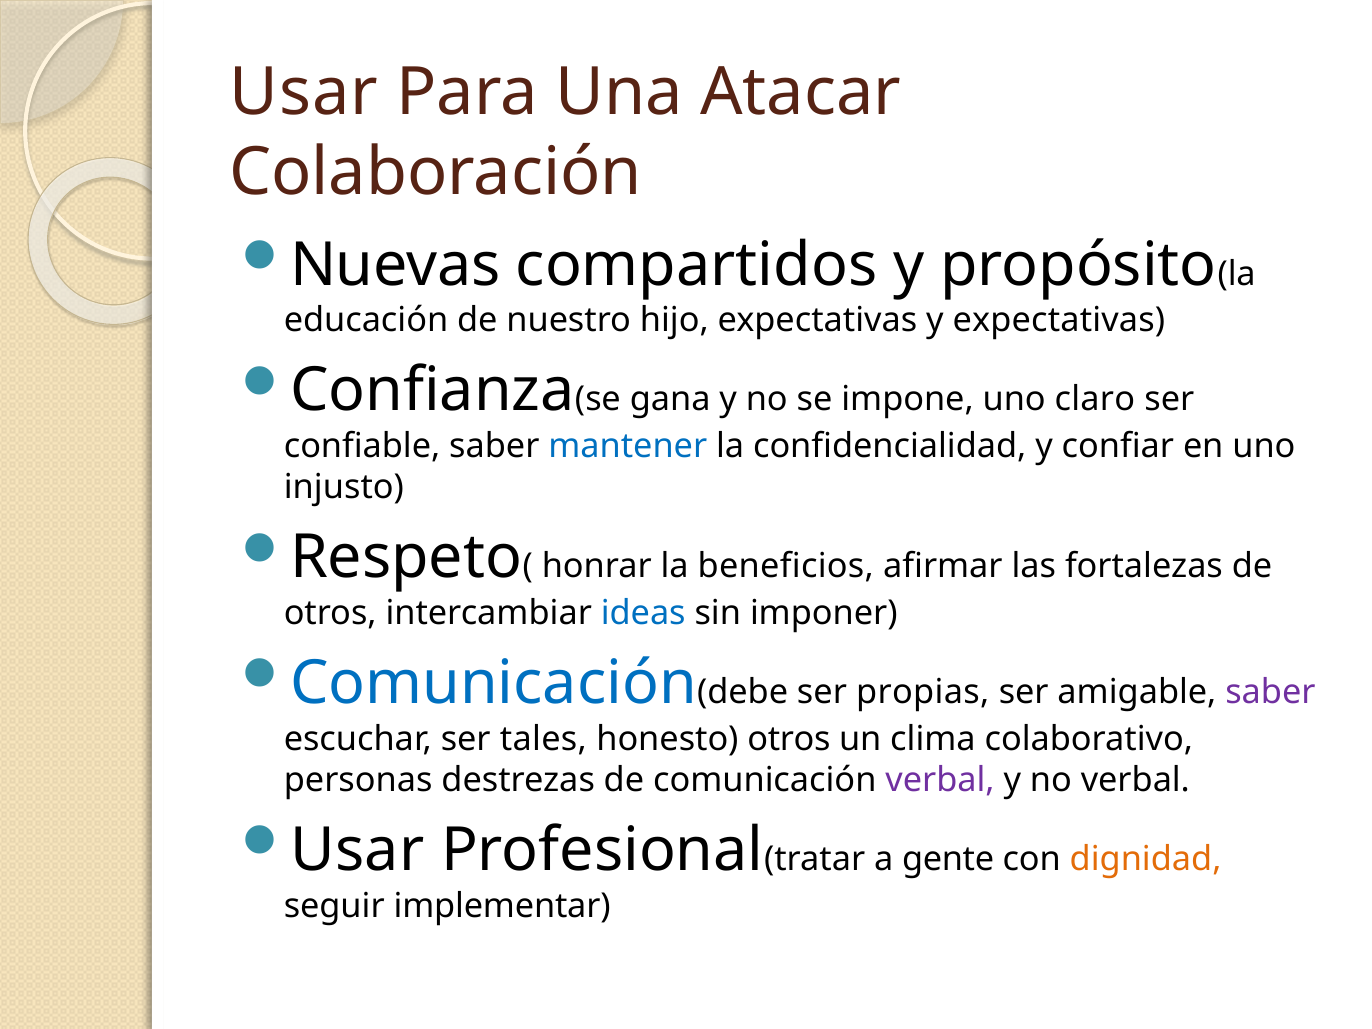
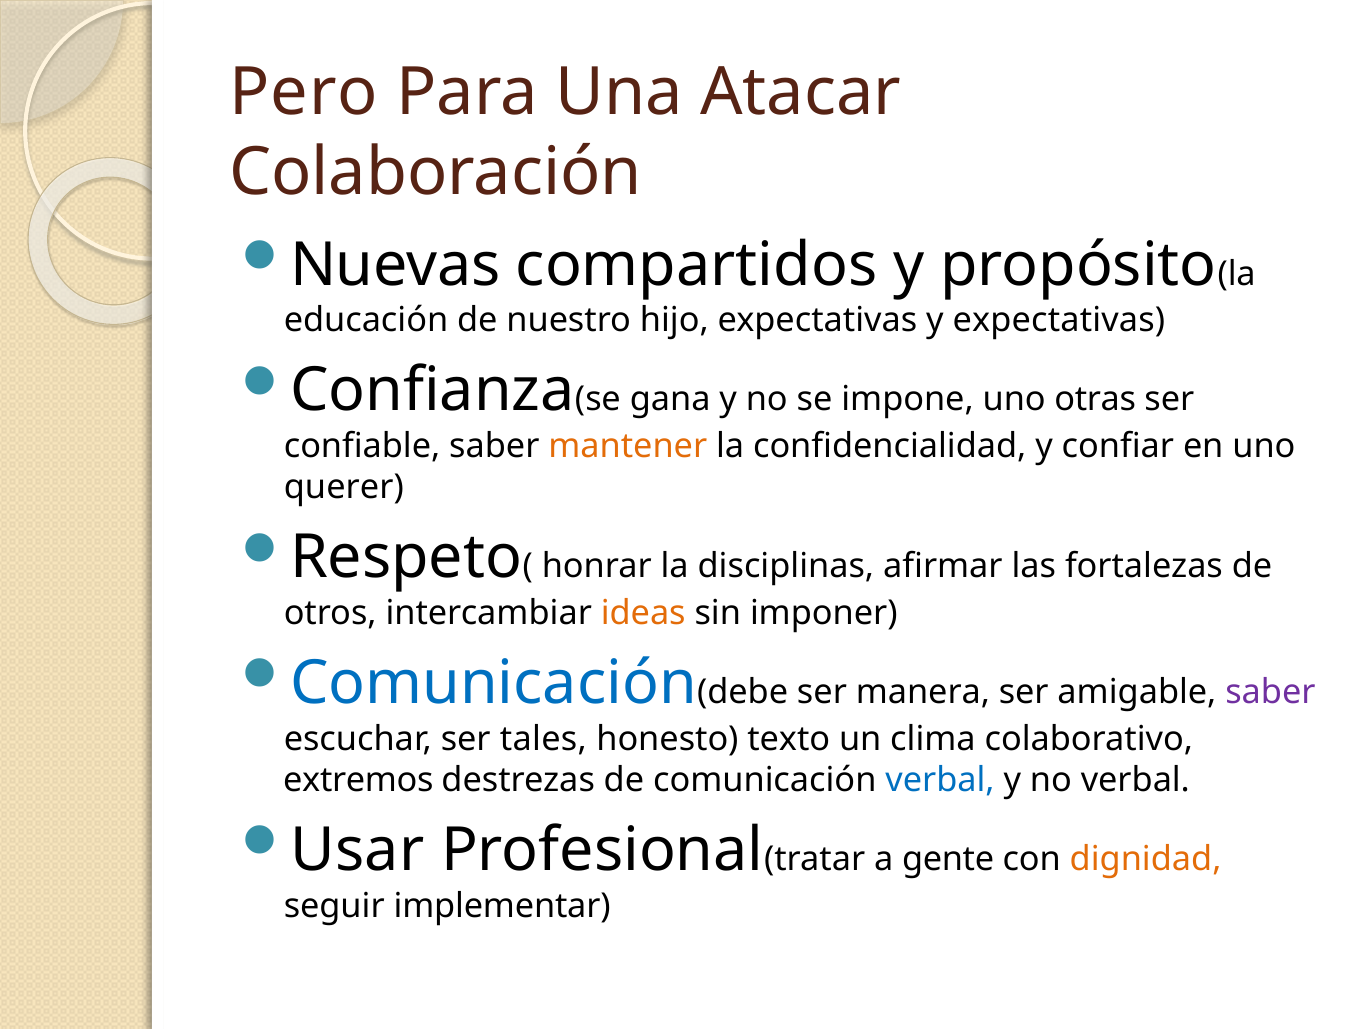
Usar: Usar -> Pero (304, 93)
claro: claro -> otras (1095, 400)
mantener colour: blue -> orange (628, 446)
injusto: injusto -> querer (344, 487)
beneficios: beneficios -> disciplinas (786, 567)
ideas colour: blue -> orange (643, 613)
propias: propias -> manera (923, 692)
honesto otros: otros -> texto (789, 739)
personas: personas -> extremos (358, 780)
verbal colour: purple -> blue (940, 780)
